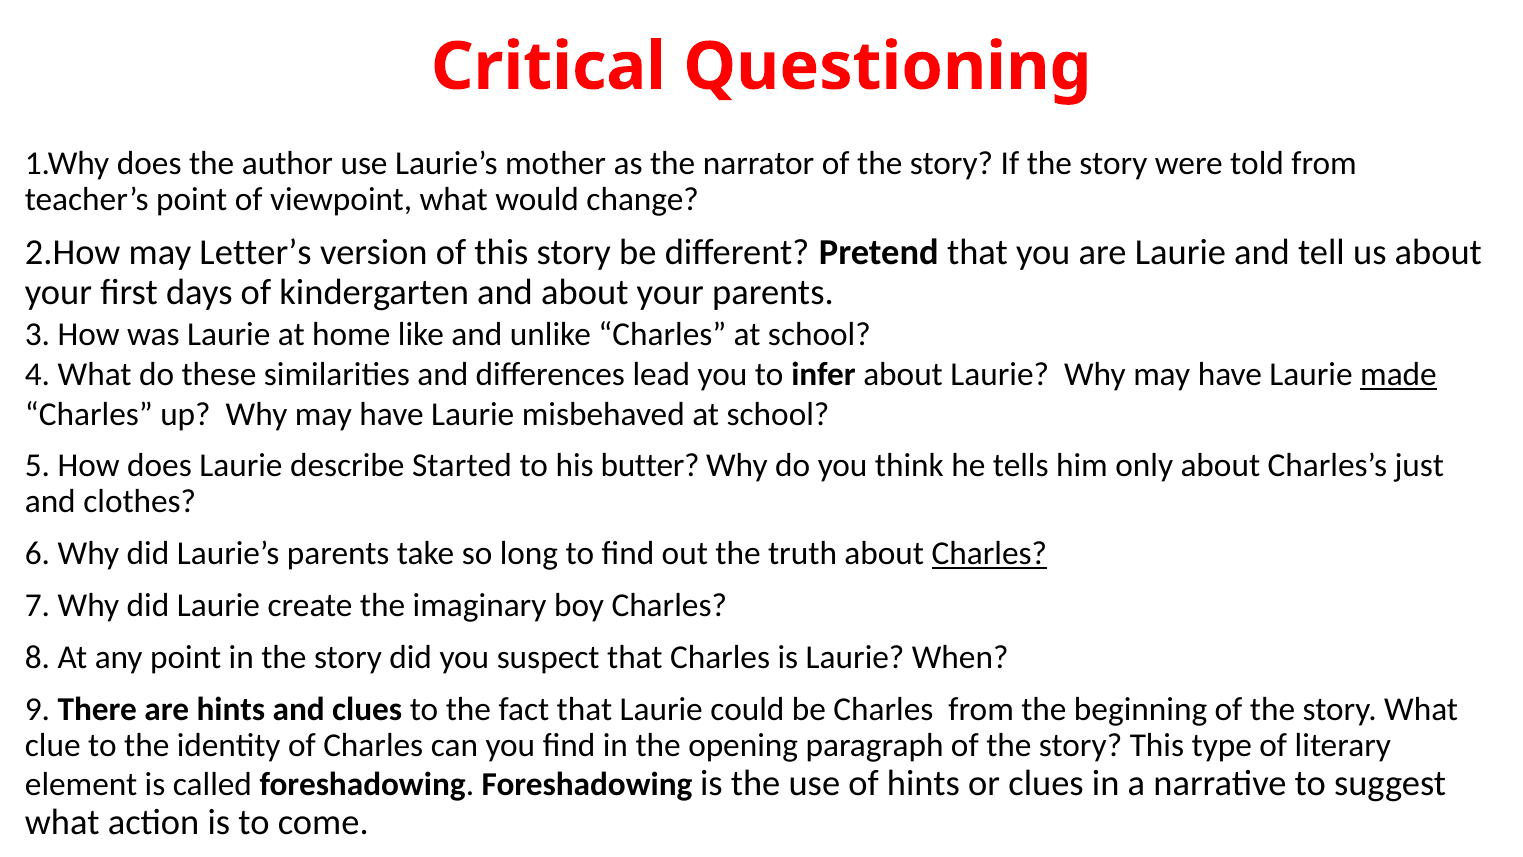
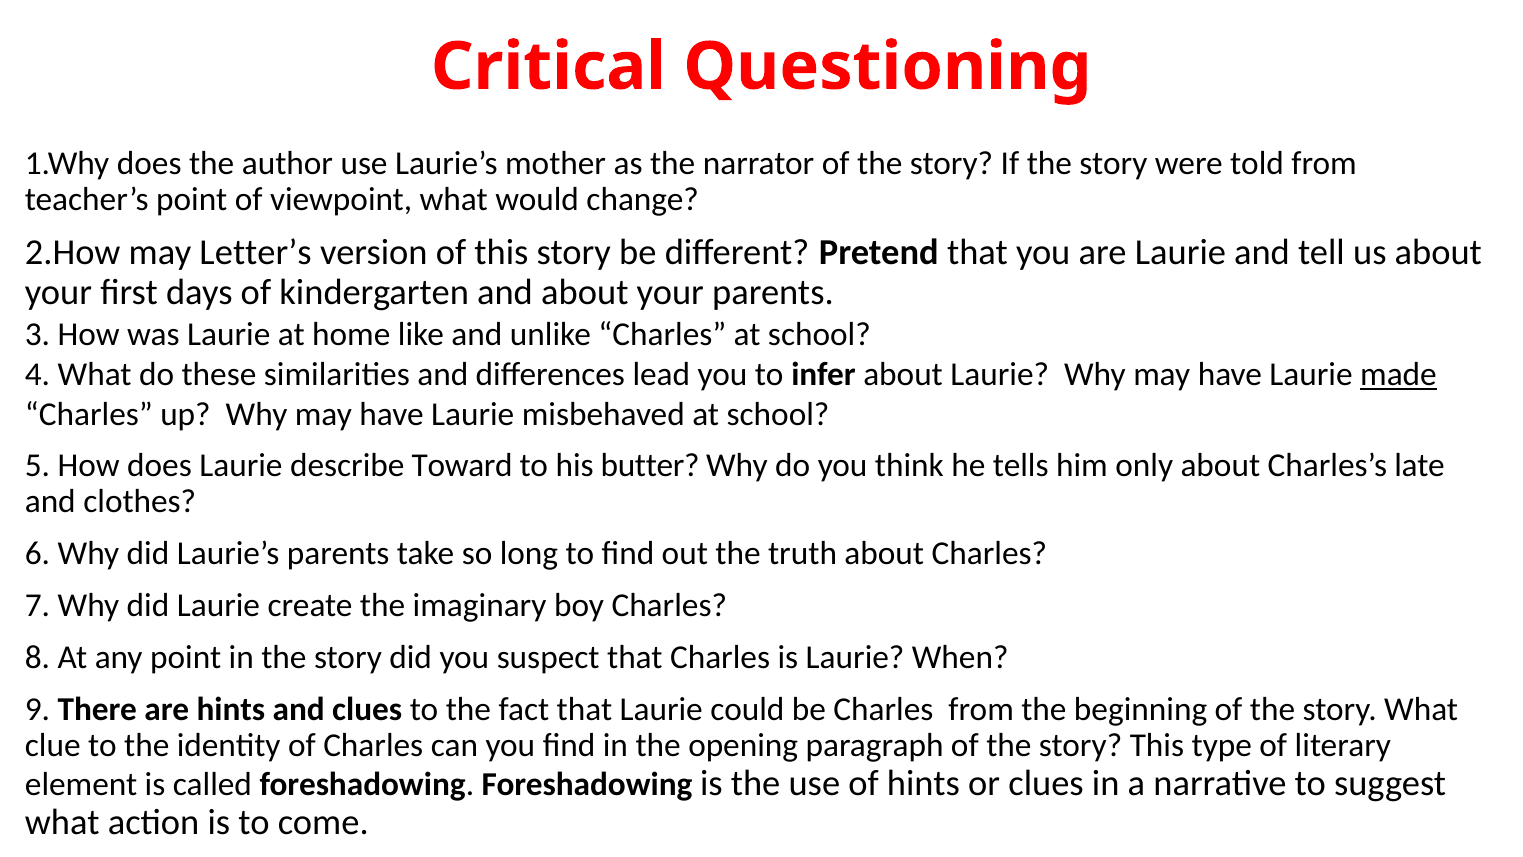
Started: Started -> Toward (462, 466)
just: just -> late (1419, 466)
Charles underline: present -> none (989, 554)
